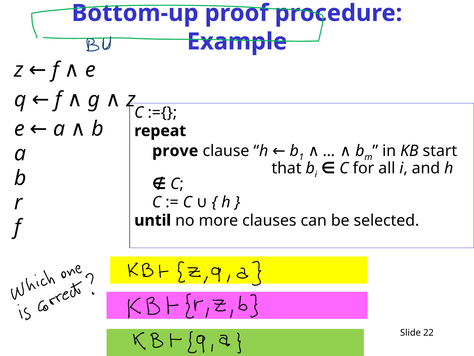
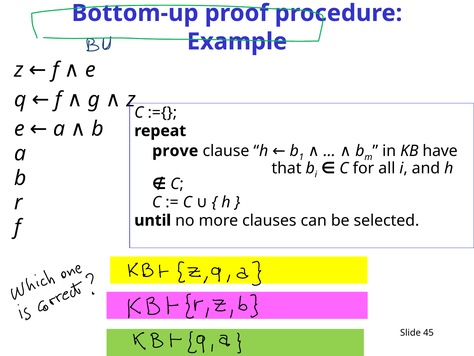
start: start -> have (440, 151)
22: 22 -> 45 (428, 332)
